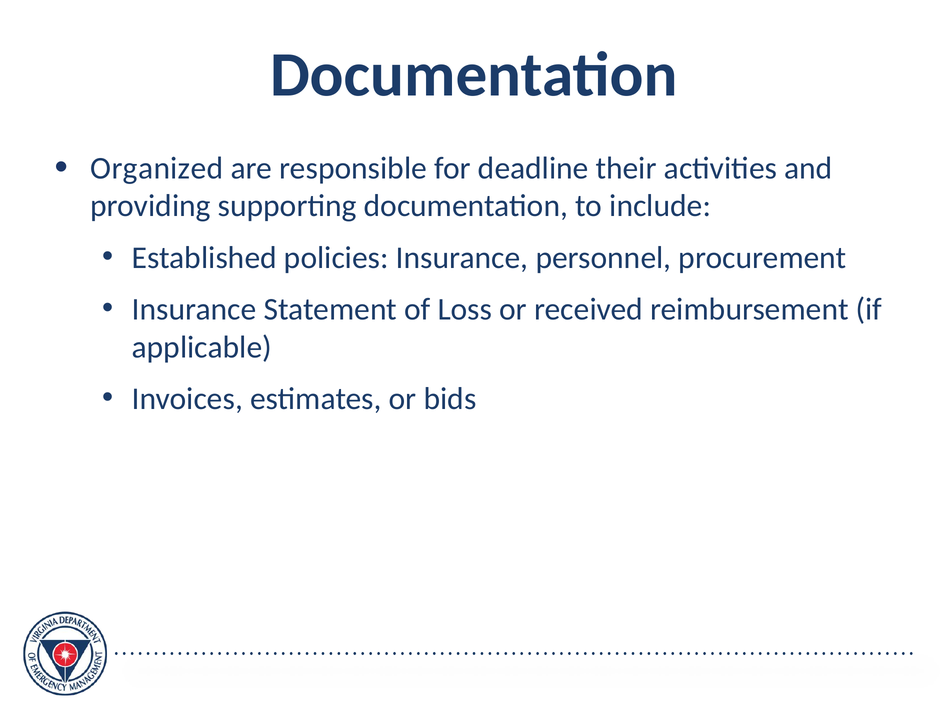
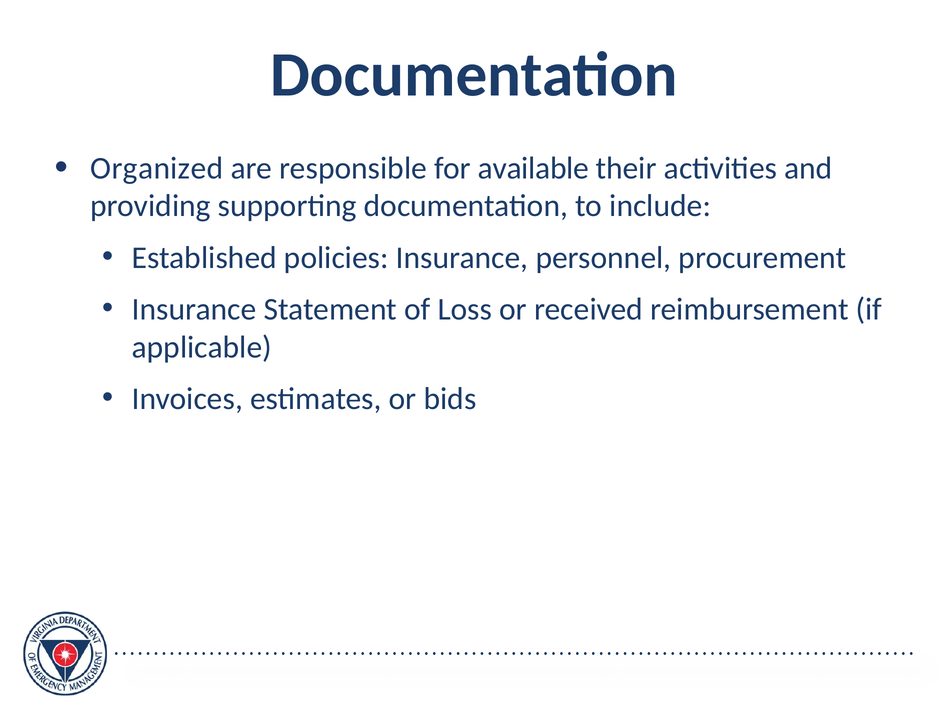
deadline: deadline -> available (533, 168)
